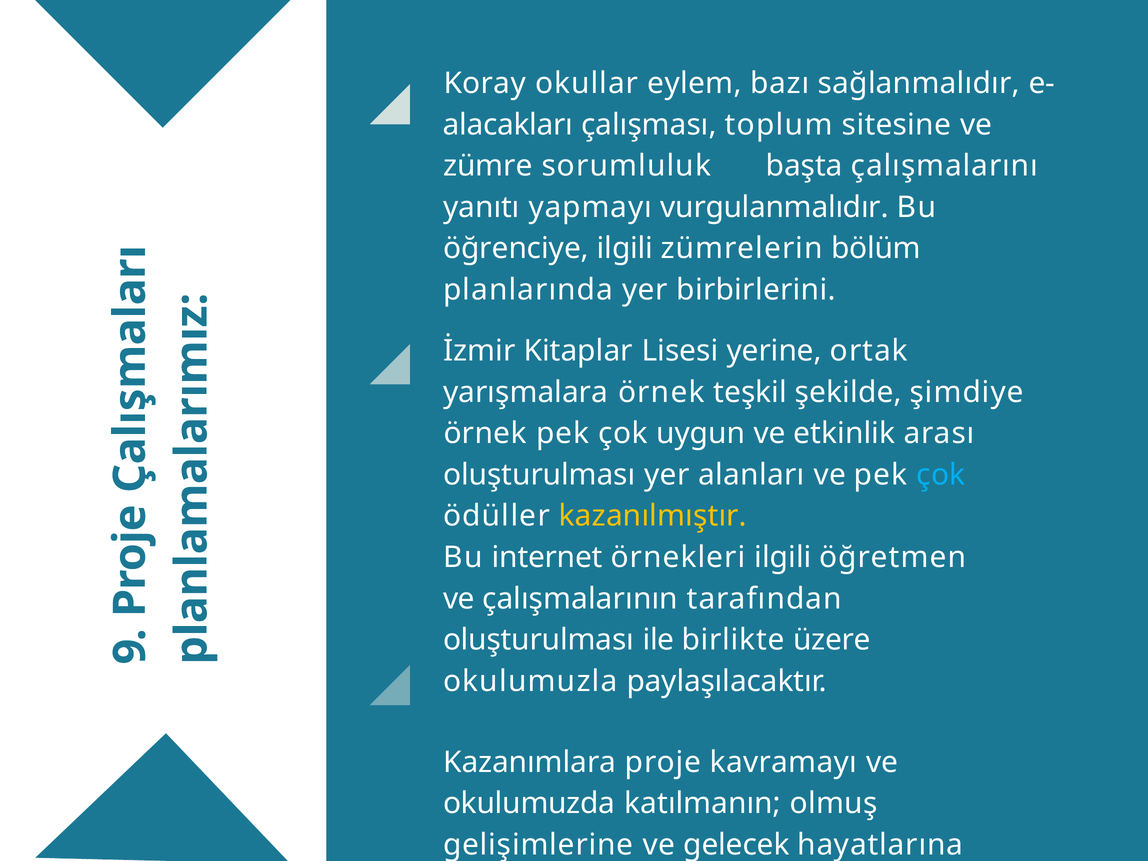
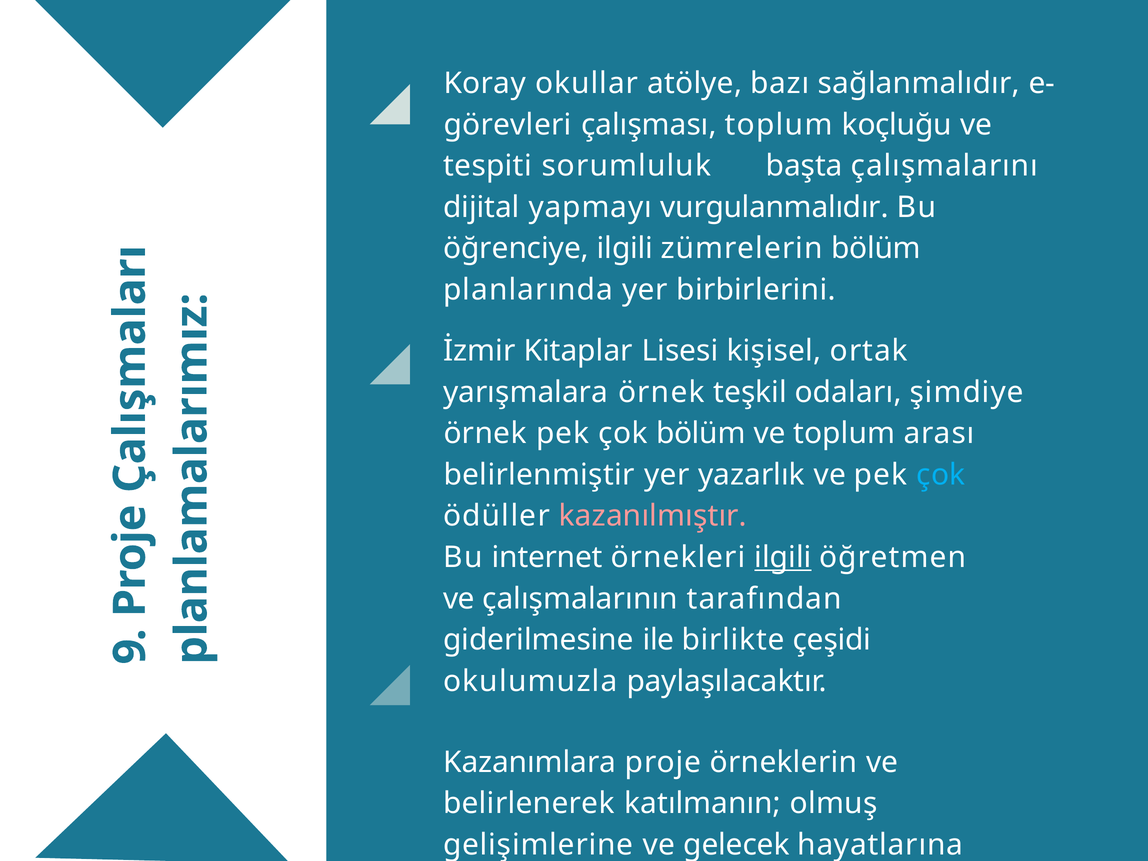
eylem: eylem -> atölye (695, 83)
alacakları: alacakları -> görevleri (508, 125)
sitesine: sitesine -> koçluğu (897, 125)
zümre: zümre -> tespiti (488, 166)
yanıtı: yanıtı -> dijital (481, 207)
yerine: yerine -> kişisel (774, 351)
şekilde: şekilde -> odaları (848, 392)
çok uygun: uygun -> bölüm (701, 434)
ve etkinlik: etkinlik -> toplum (844, 434)
oluşturulması: oluşturulması -> belirlenmiştir (539, 475)
alanları: alanları -> yazarlık (751, 475)
kazanılmıştır colour: yellow -> pink (653, 516)
ilgili underline: none -> present (783, 557)
oluşturulması: oluşturulması -> giderilmesine (538, 640)
üzere: üzere -> çeşidi (832, 640)
kavramayı: kavramayı -> örneklerin (784, 762)
okulumuzda: okulumuzda -> belirlenerek (529, 804)
